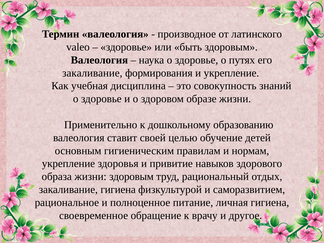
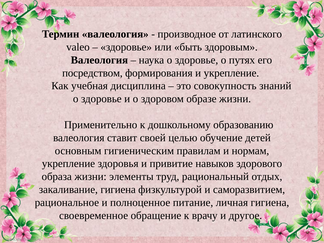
закаливание: закаливание -> посредством (92, 73)
жизни здоровым: здоровым -> элементы (131, 177)
